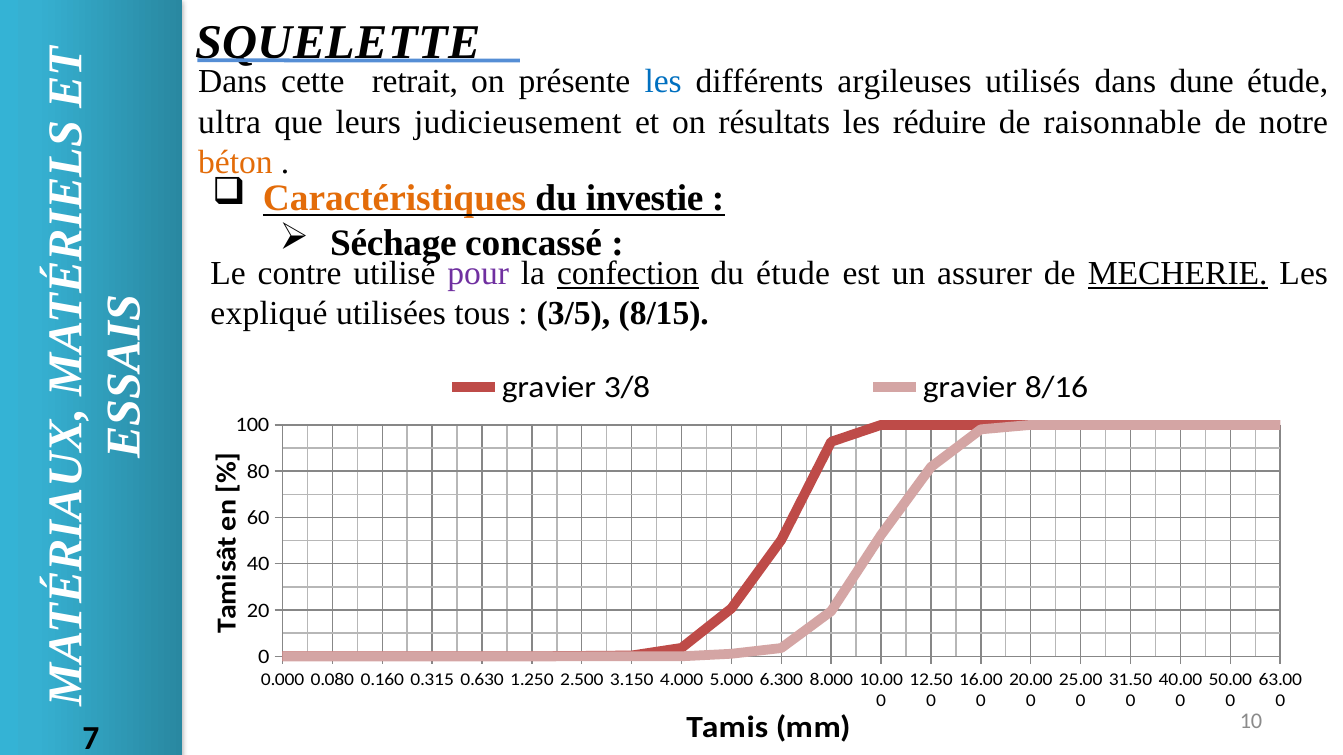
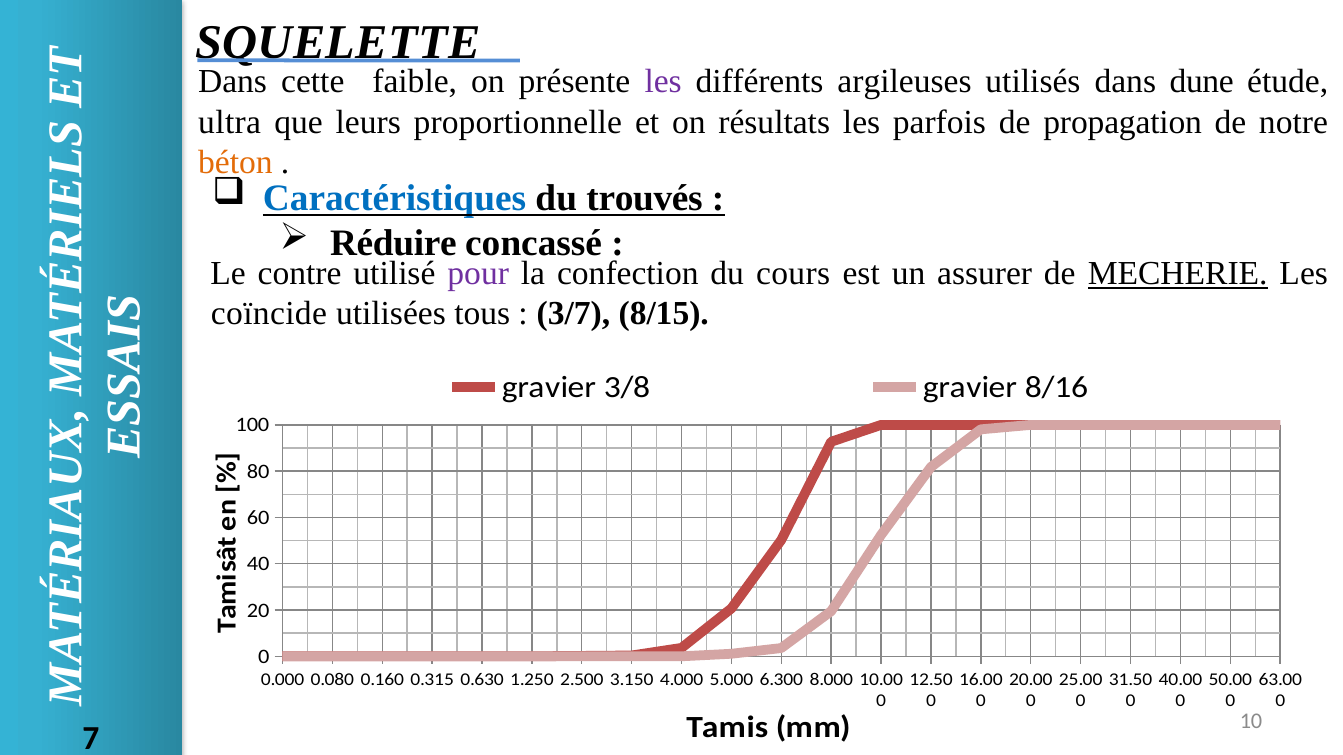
retrait: retrait -> faible (415, 82)
les colour: blue -> purple (663, 82)
judicieusement: judicieusement -> proportionnelle (518, 122)
réduire: réduire -> parfois (939, 122)
raisonnable: raisonnable -> propagation (1123, 122)
Caractéristiques colour: orange -> blue (394, 198)
investie: investie -> trouvés (645, 198)
Séchage: Séchage -> Réduire (393, 243)
confection underline: present -> none (628, 273)
du étude: étude -> cours (793, 273)
expliqué: expliqué -> coïncide (269, 314)
3/5: 3/5 -> 3/7 (573, 314)
